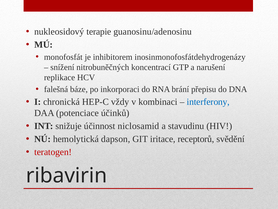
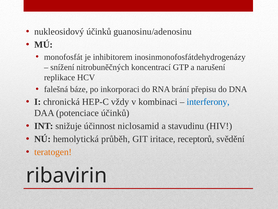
nukleosidový terapie: terapie -> účinků (99, 32)
dapson: dapson -> průběh (116, 139)
teratogen colour: red -> orange (53, 152)
